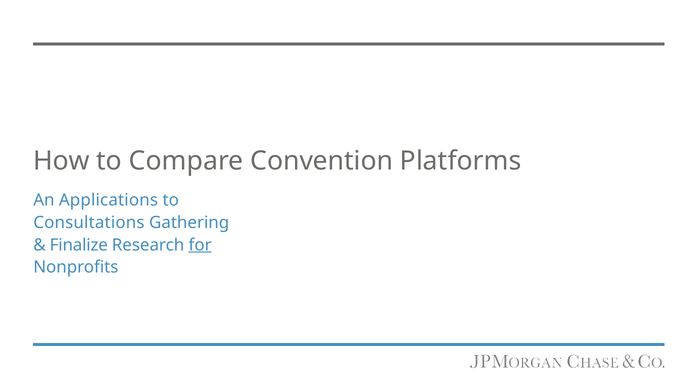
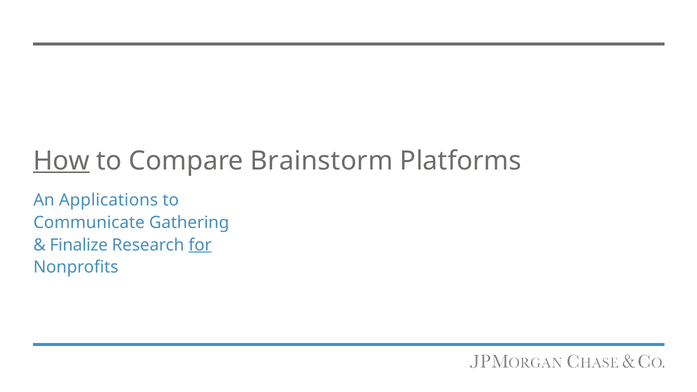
How underline: none -> present (61, 161)
Convention: Convention -> Brainstorm (322, 161)
Consultations: Consultations -> Communicate (89, 223)
